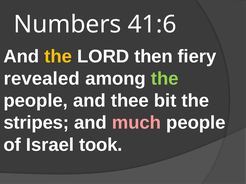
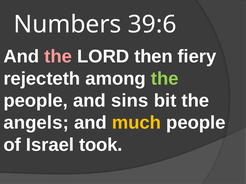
41:6: 41:6 -> 39:6 (152, 24)
the colour: yellow -> pink (58, 57)
revealed: revealed -> rejecteth (42, 79)
thee: thee -> sins (130, 101)
stripes: stripes -> angels (36, 123)
much colour: pink -> yellow (136, 123)
